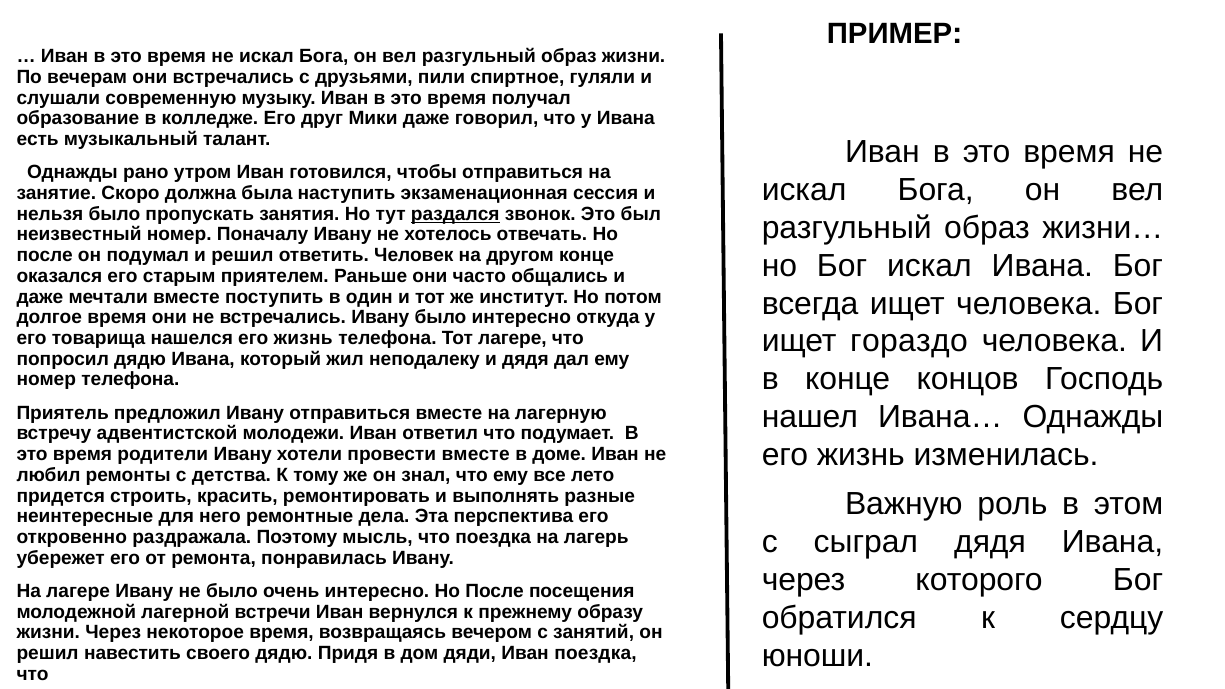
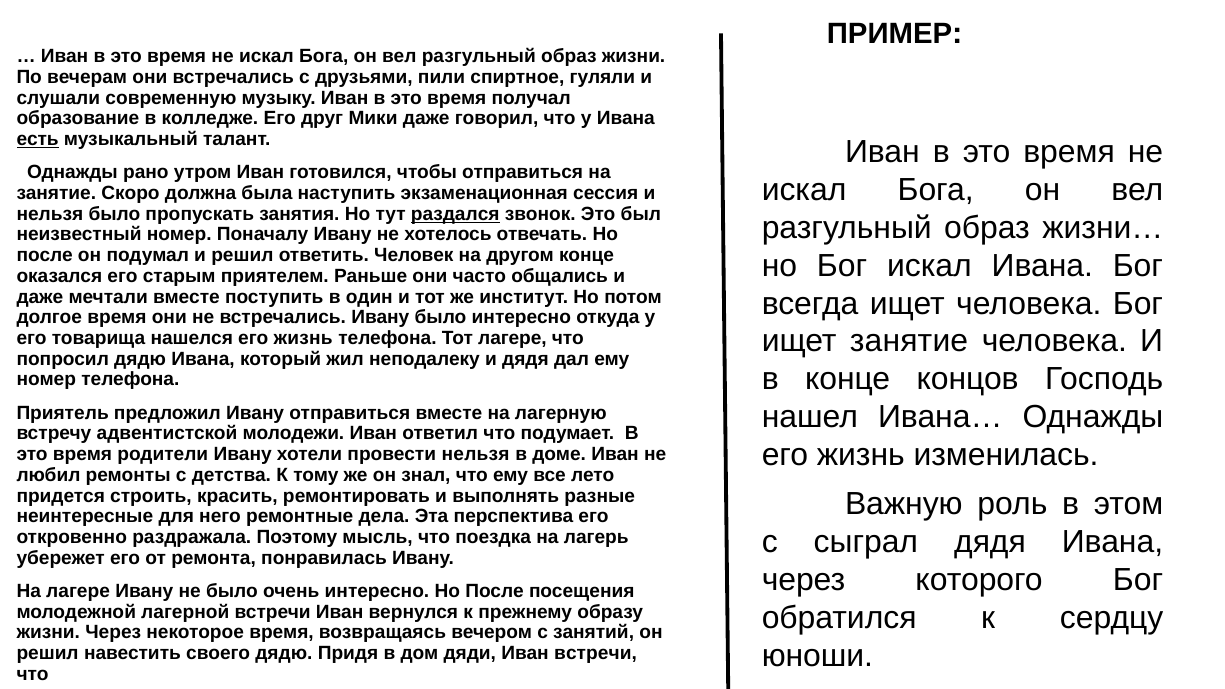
есть underline: none -> present (38, 139)
ищет гораздо: гораздо -> занятие (909, 341)
провести вместе: вместе -> нельзя (476, 454)
Иван поездка: поездка -> встречи (596, 653)
